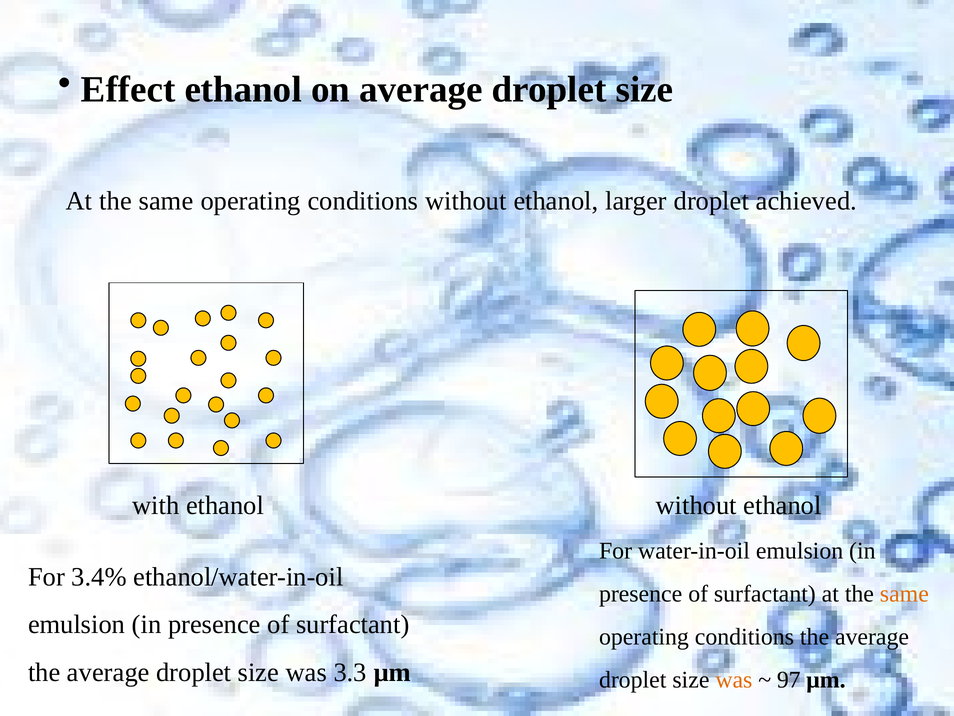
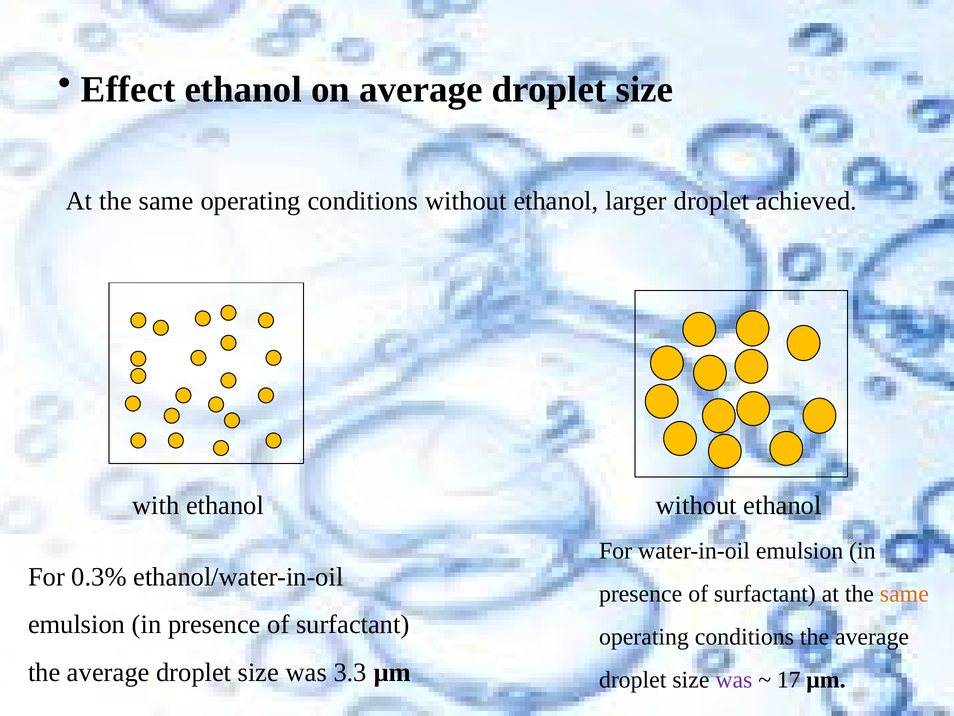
3.4%: 3.4% -> 0.3% (99, 576)
was colour: orange -> purple (734, 679)
97: 97 -> 17 (789, 679)
